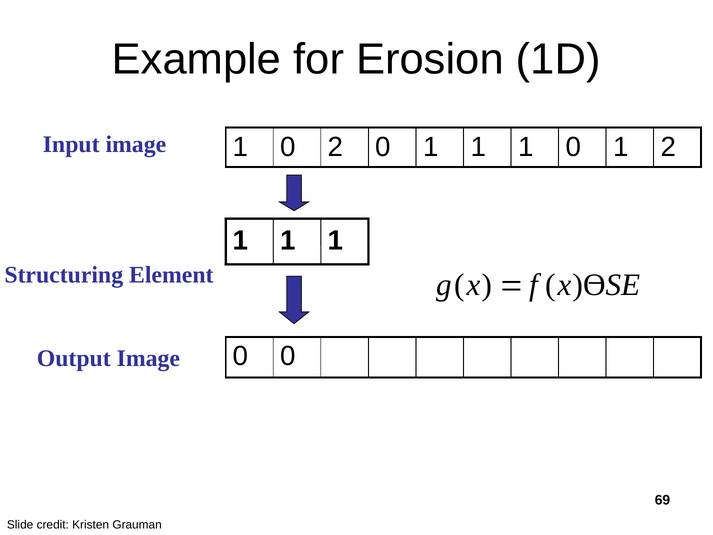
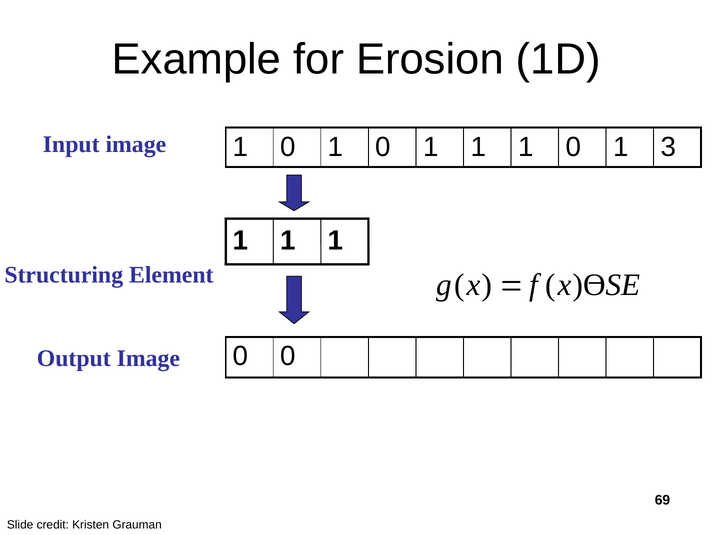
2: 2 -> 1 (336, 147)
1 2: 2 -> 3 (668, 147)
